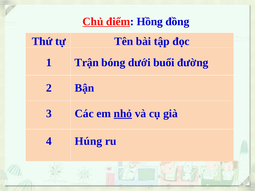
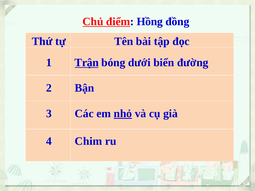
Trận underline: none -> present (87, 63)
buổi: buổi -> biển (164, 63)
Húng: Húng -> Chim (88, 141)
